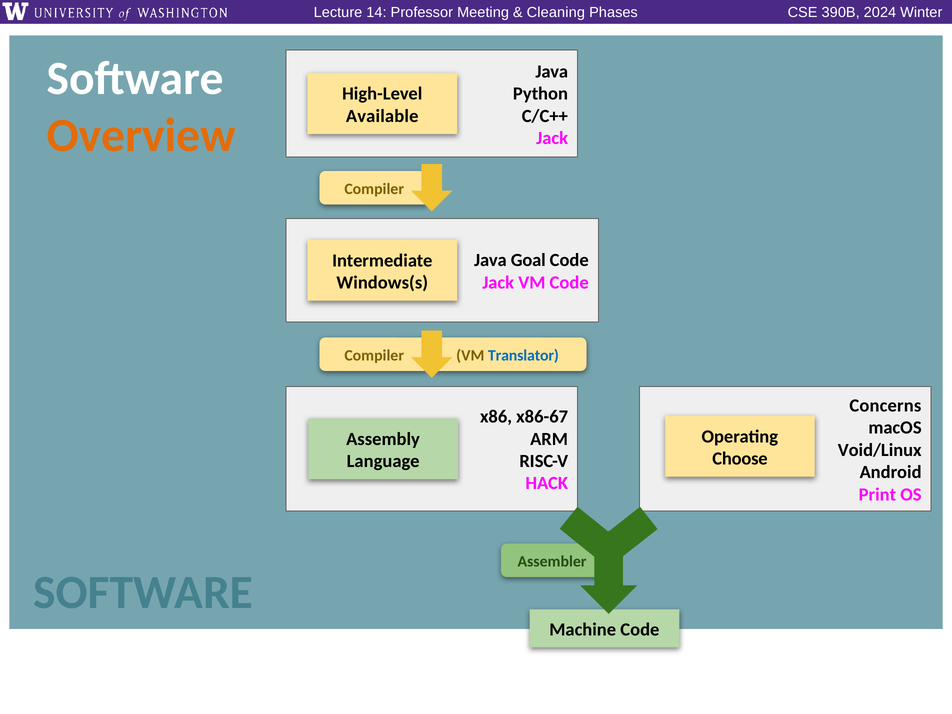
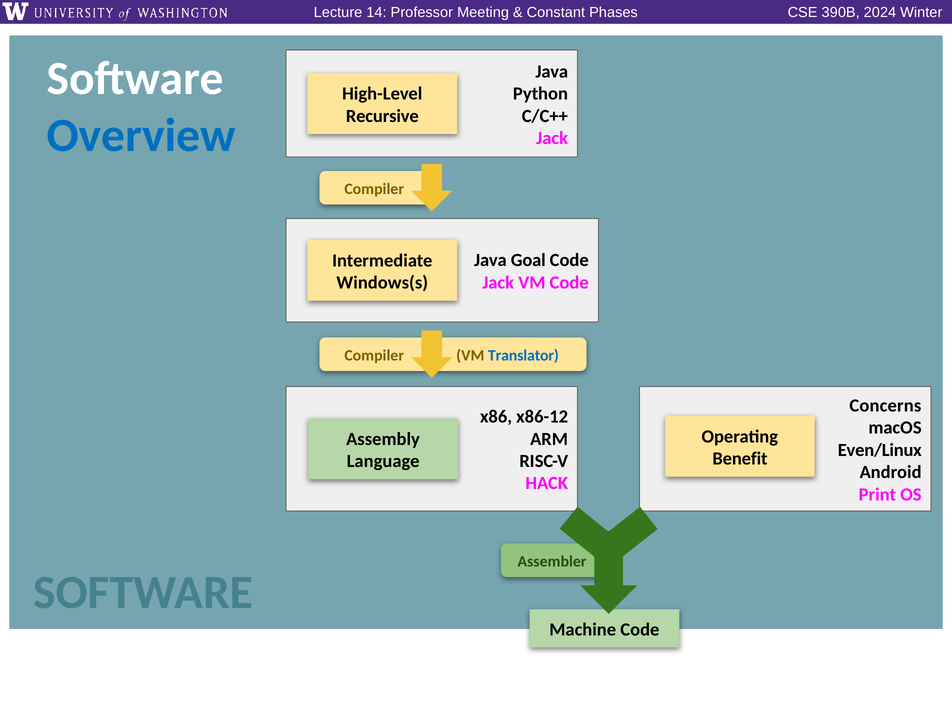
Cleaning: Cleaning -> Constant (556, 13)
Available: Available -> Recursive (382, 116)
Overview colour: orange -> blue (141, 135)
x86-67: x86-67 -> x86-12 (542, 417)
Void/Linux: Void/Linux -> Even/Linux (880, 450)
Choose: Choose -> Benefit (740, 459)
